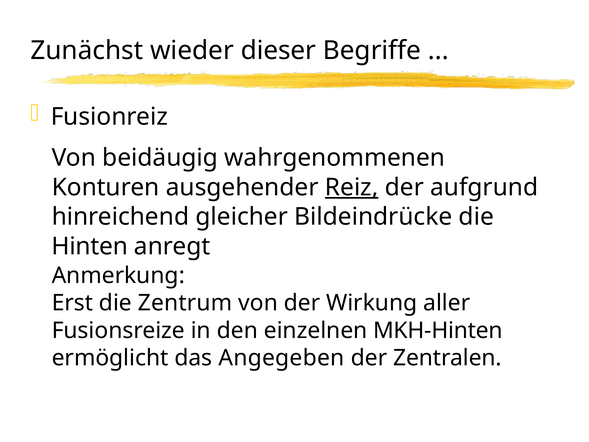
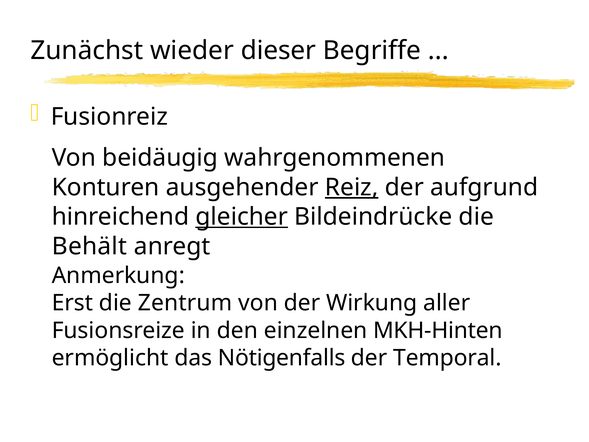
gleicher underline: none -> present (242, 217)
Hinten: Hinten -> Behält (90, 246)
Angegeben: Angegeben -> Nötigenfalls (282, 358)
Zentralen: Zentralen -> Temporal (447, 358)
